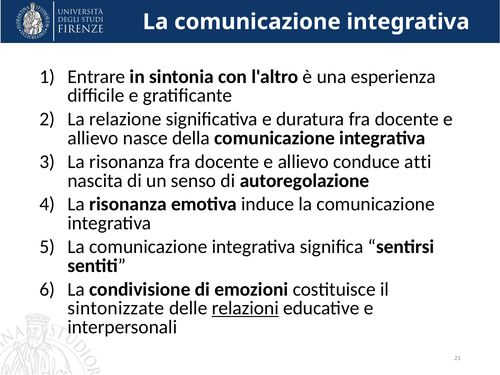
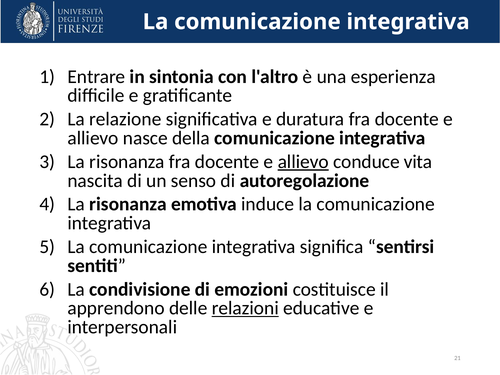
allievo underline: none -> present (303, 162)
atti: atti -> vita (418, 162)
sintonizzate: sintonizzate -> apprendono (116, 308)
